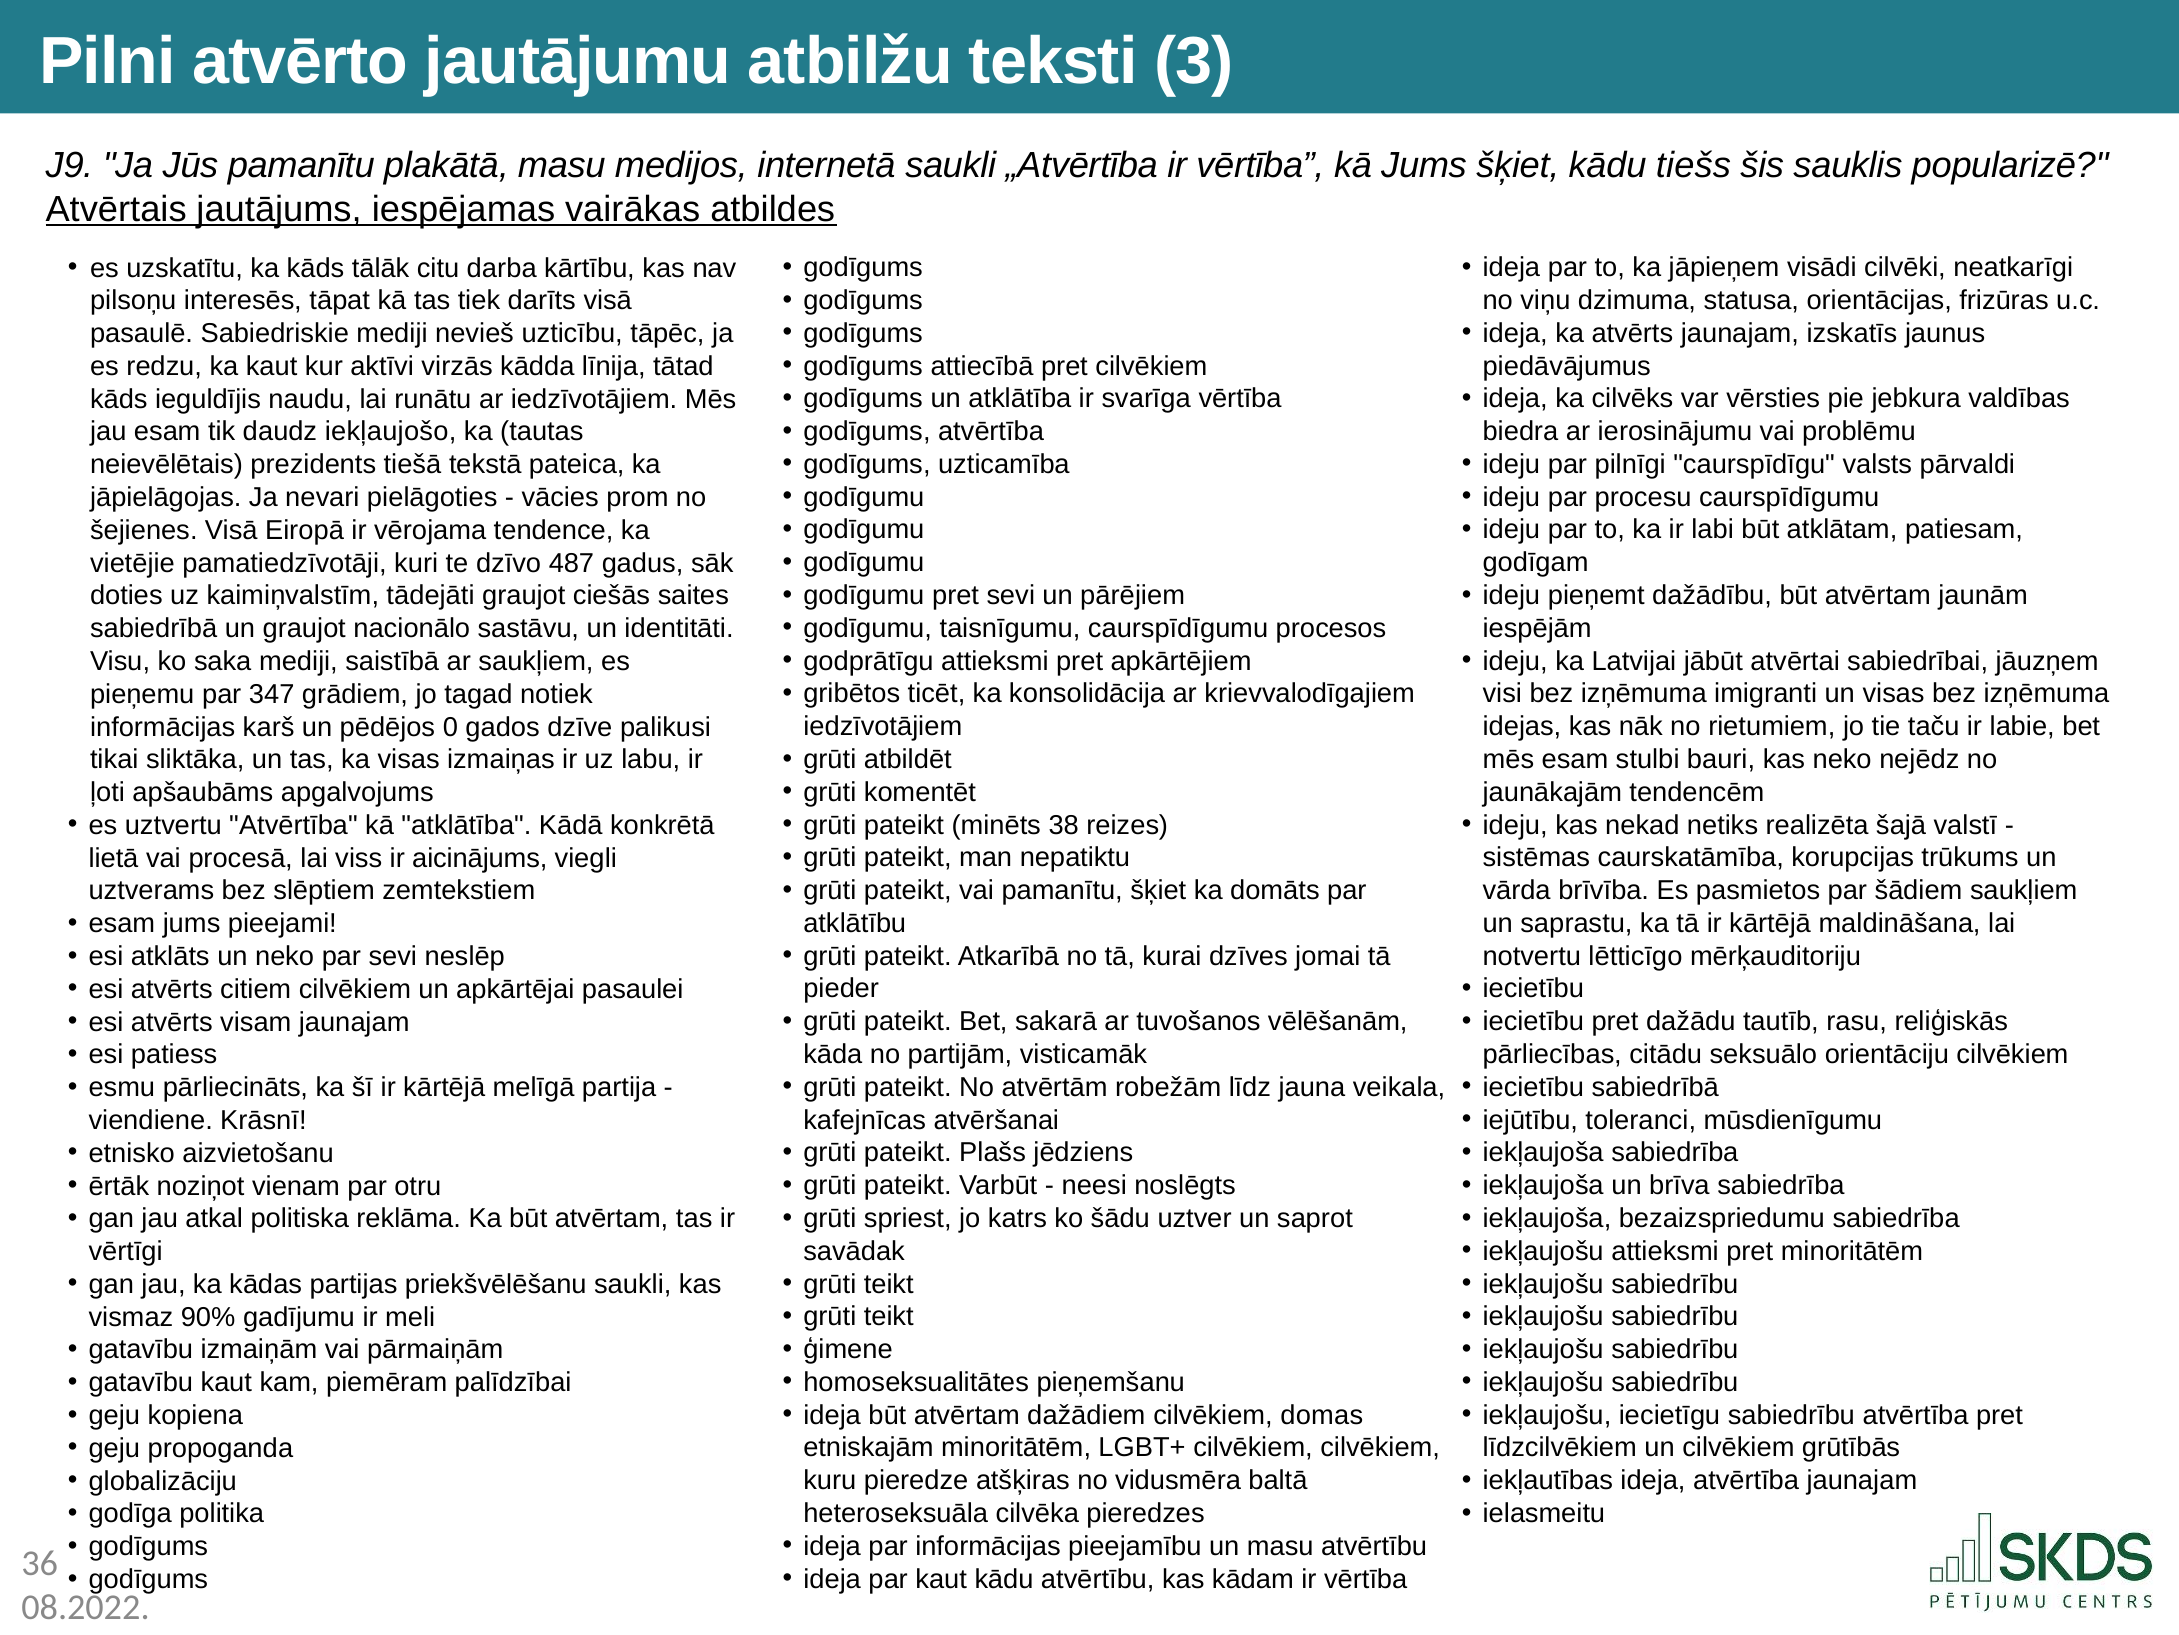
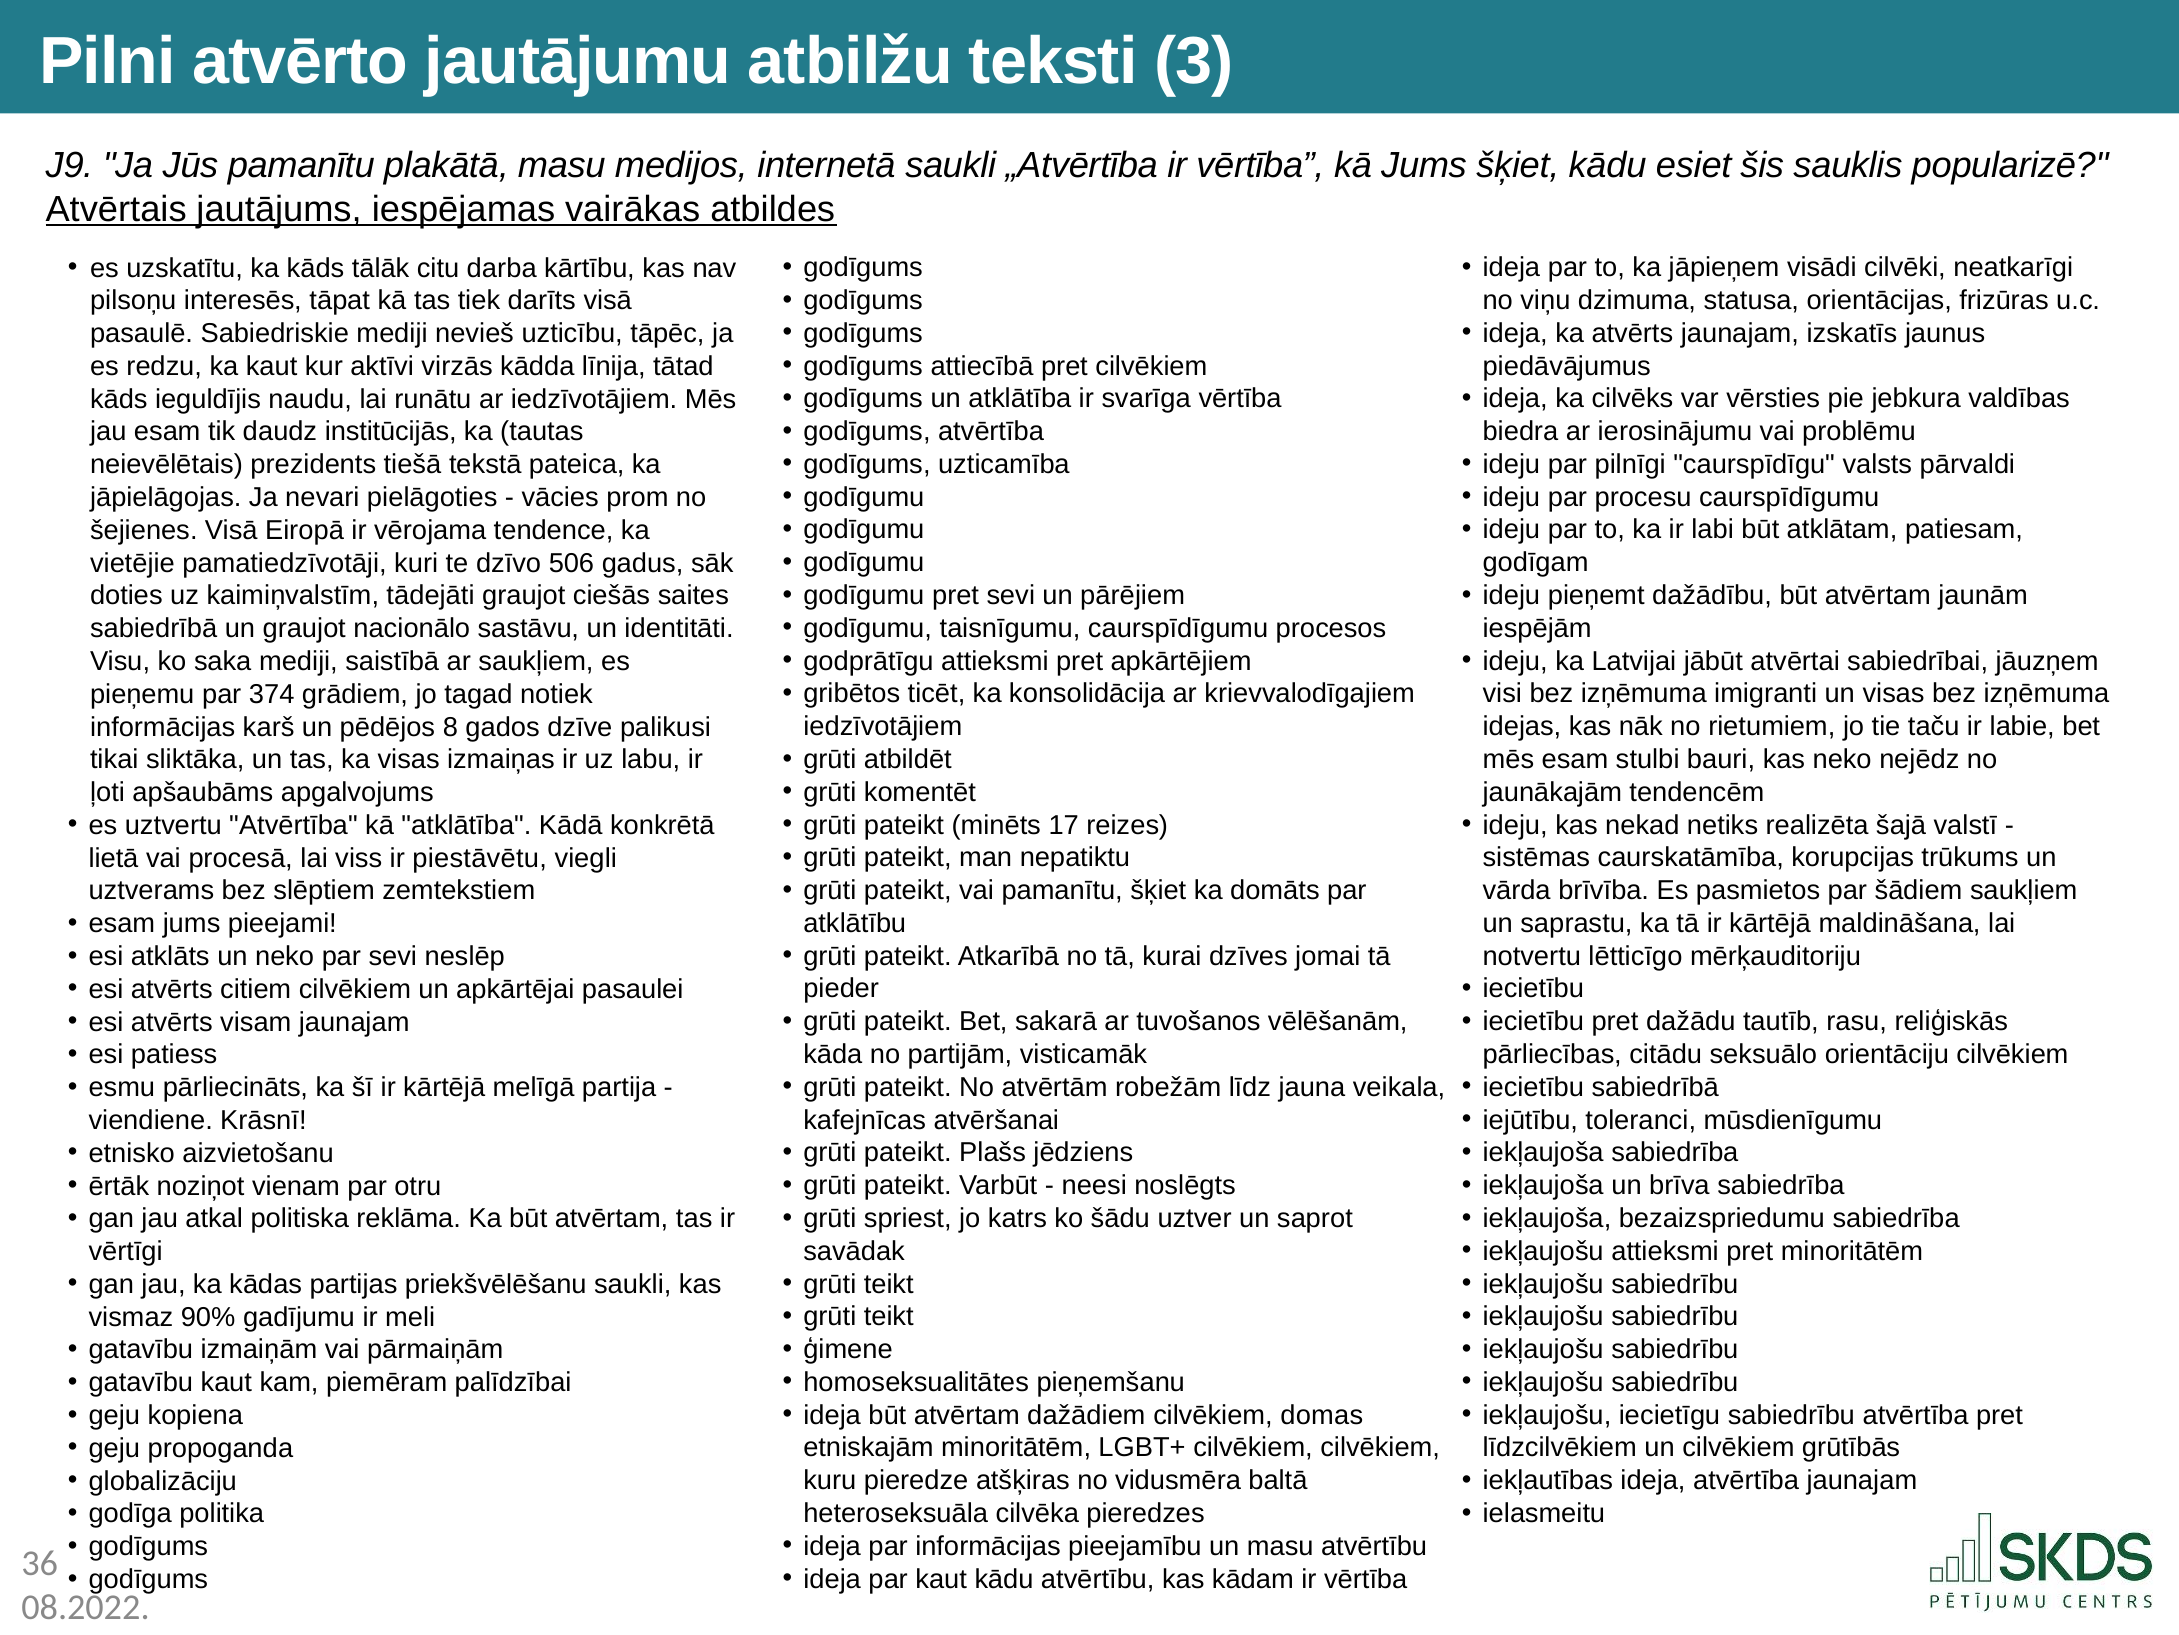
tiešs: tiešs -> esiet (1694, 166)
iekļaujošo: iekļaujošo -> institūcijās (391, 432)
487: 487 -> 506 (571, 563)
347: 347 -> 374 (272, 694)
0: 0 -> 8 (450, 727)
38: 38 -> 17 (1064, 825)
aicinājums: aicinājums -> piestāvētu (480, 858)
